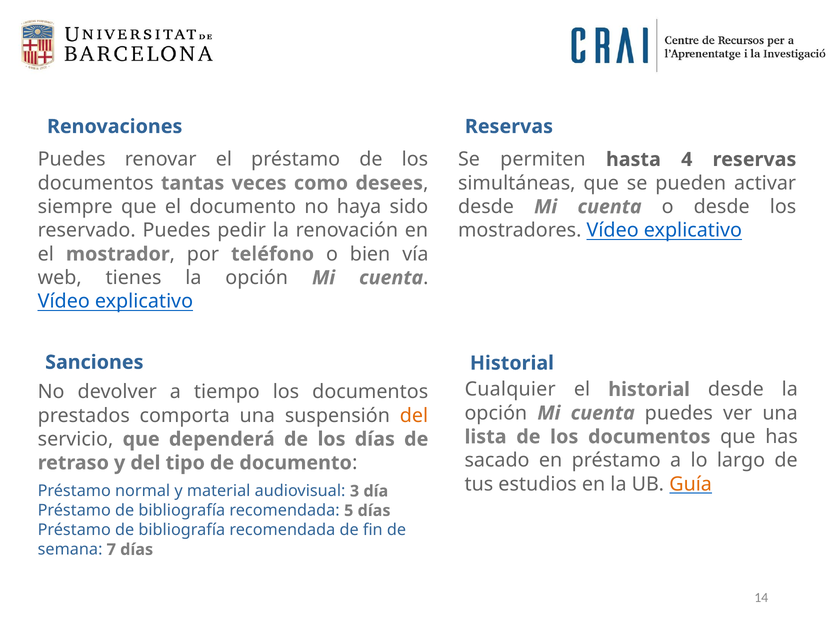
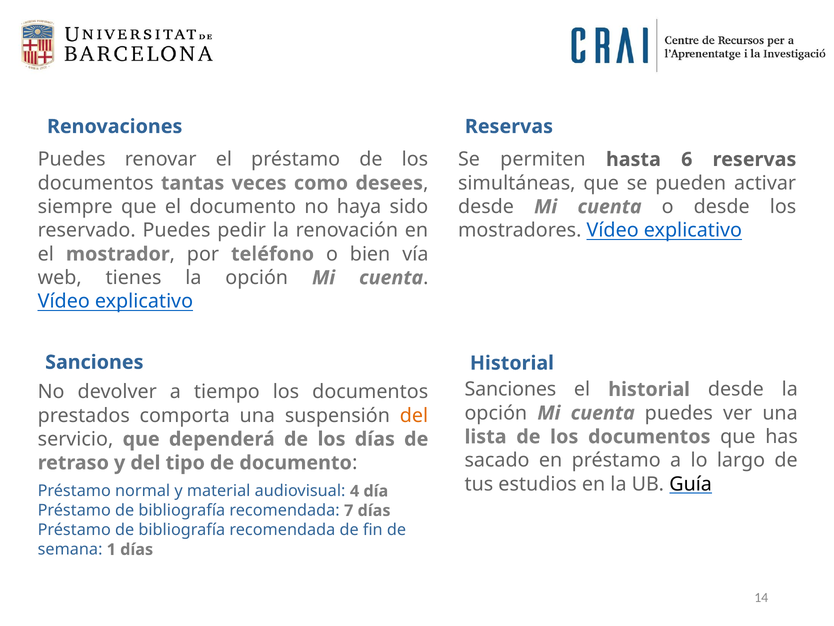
4: 4 -> 6 (687, 159)
Cualquier: Cualquier -> Sanciones (510, 389)
Guía colour: orange -> black (691, 484)
3: 3 -> 4 (355, 491)
5: 5 -> 7 (349, 510)
7: 7 -> 1 (111, 549)
